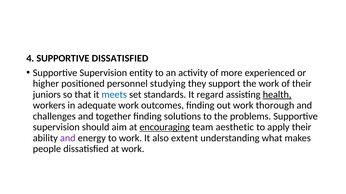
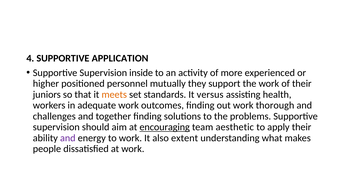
SUPPORTIVE DISSATISFIED: DISSATISFIED -> APPLICATION (120, 58)
entity: entity -> inside (141, 73)
studying: studying -> mutually (168, 84)
meets colour: blue -> orange (114, 95)
regard: regard -> versus (210, 95)
health underline: present -> none (277, 95)
